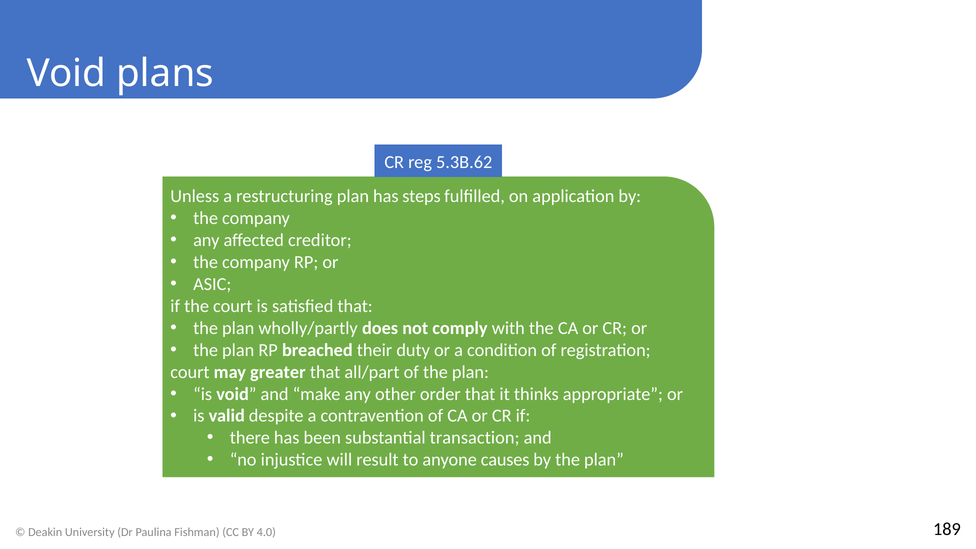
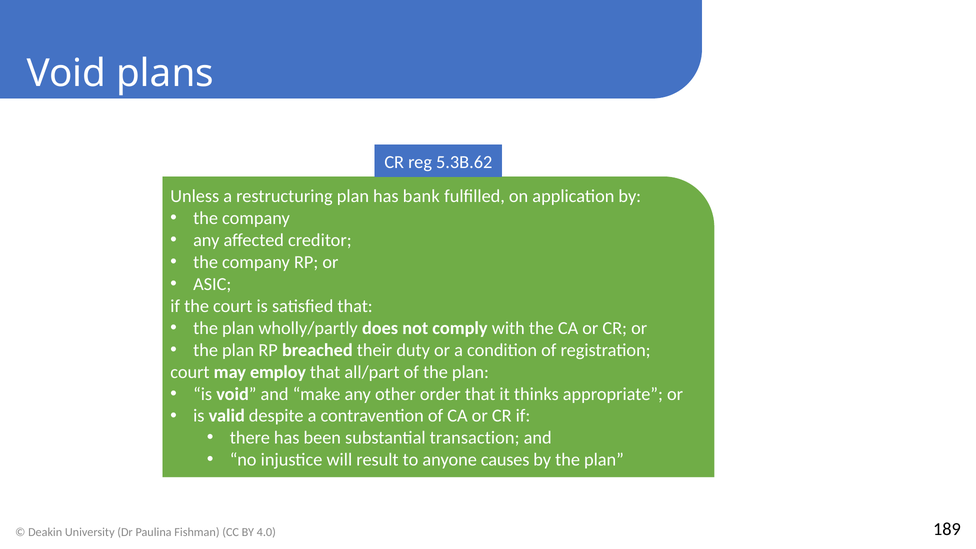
steps: steps -> bank (421, 196)
greater: greater -> employ (278, 372)
